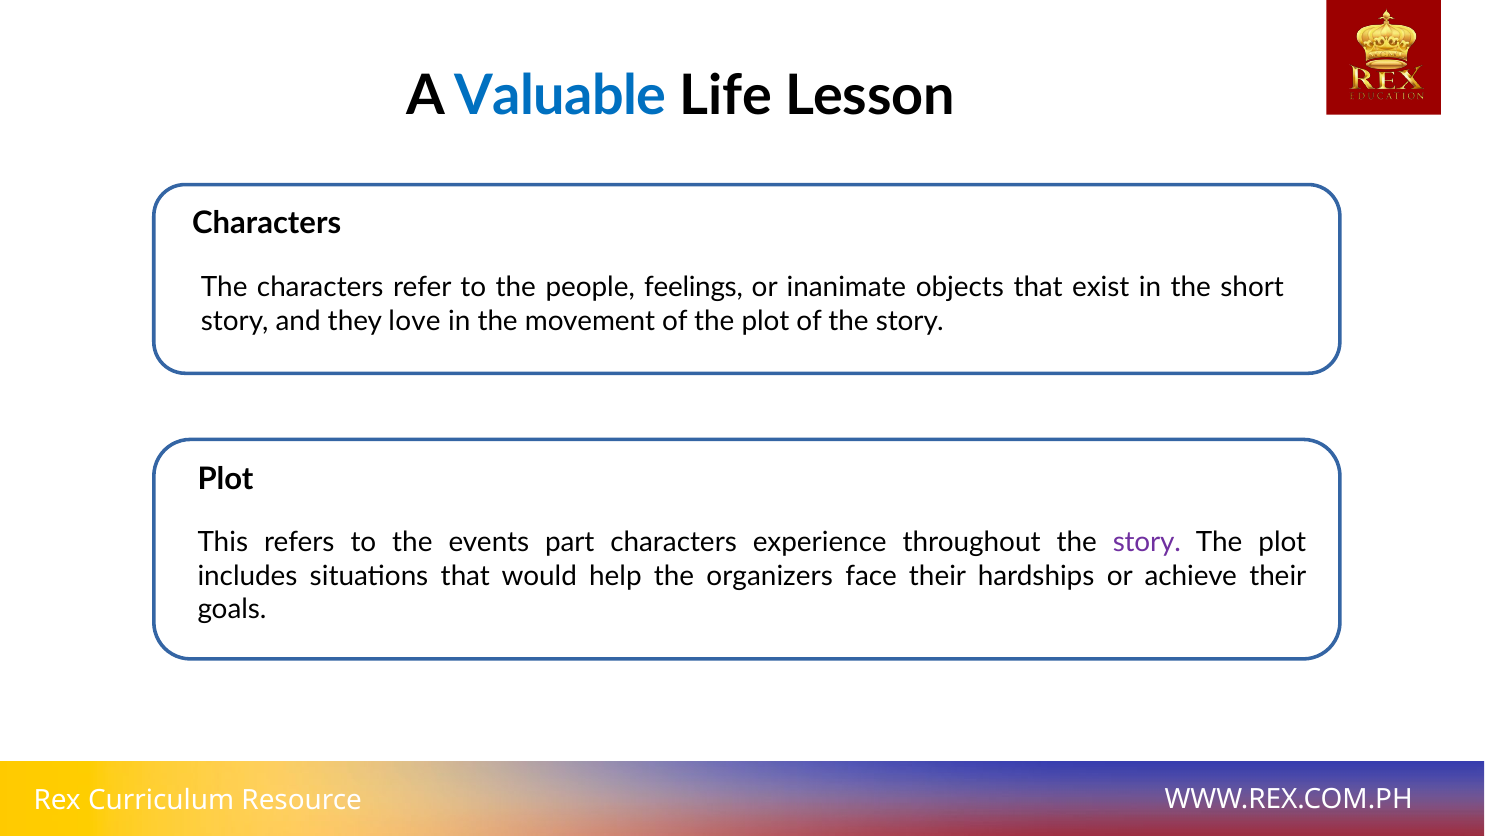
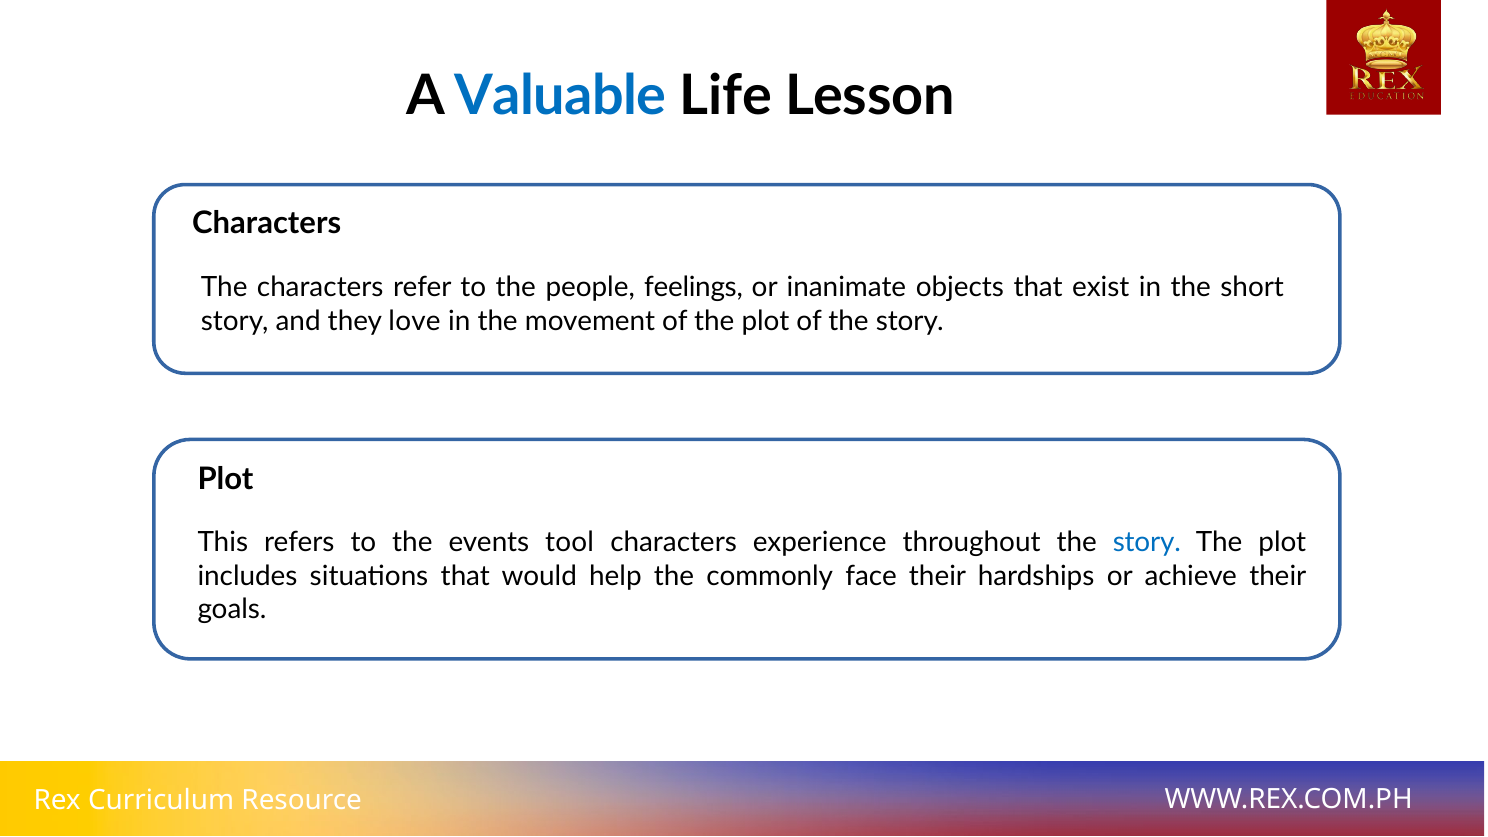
part: part -> tool (570, 543)
story colour: purple -> blue (1147, 543)
organizers: organizers -> commonly (770, 576)
